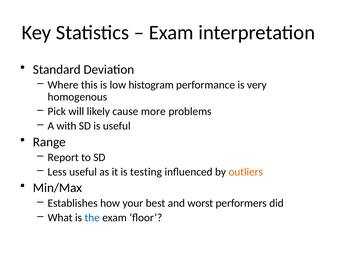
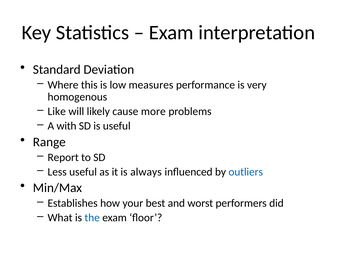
histogram: histogram -> measures (151, 85)
Pick: Pick -> Like (57, 111)
testing: testing -> always (146, 172)
outliers colour: orange -> blue (246, 172)
